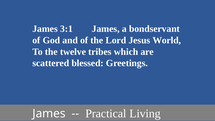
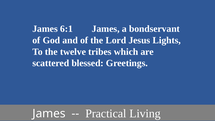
3:1: 3:1 -> 6:1 (66, 29)
World: World -> Lights (167, 40)
